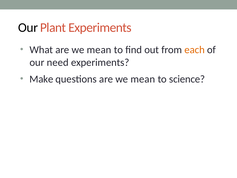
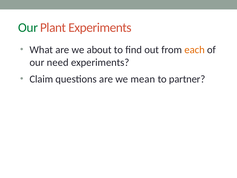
Our colour: black -> green (28, 28)
What are we mean: mean -> about (99, 50)
Make: Make -> Claim (41, 79)
science: science -> partner (187, 79)
